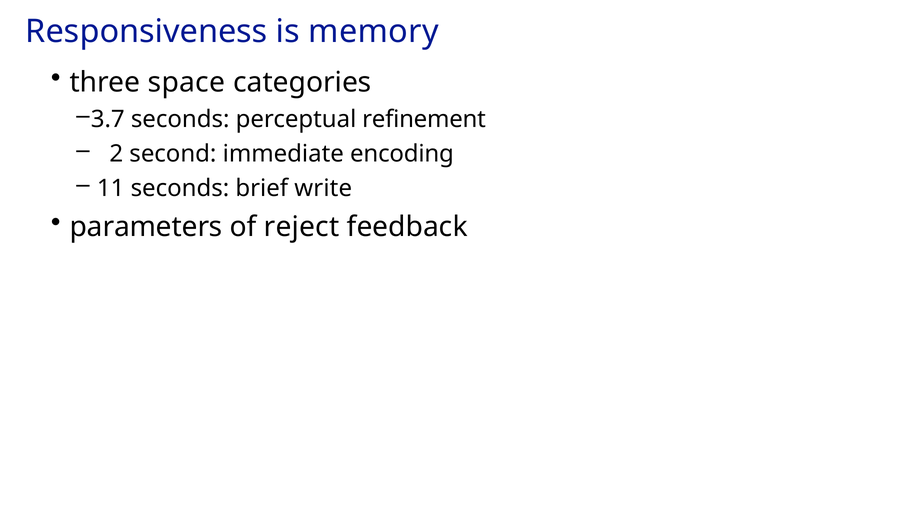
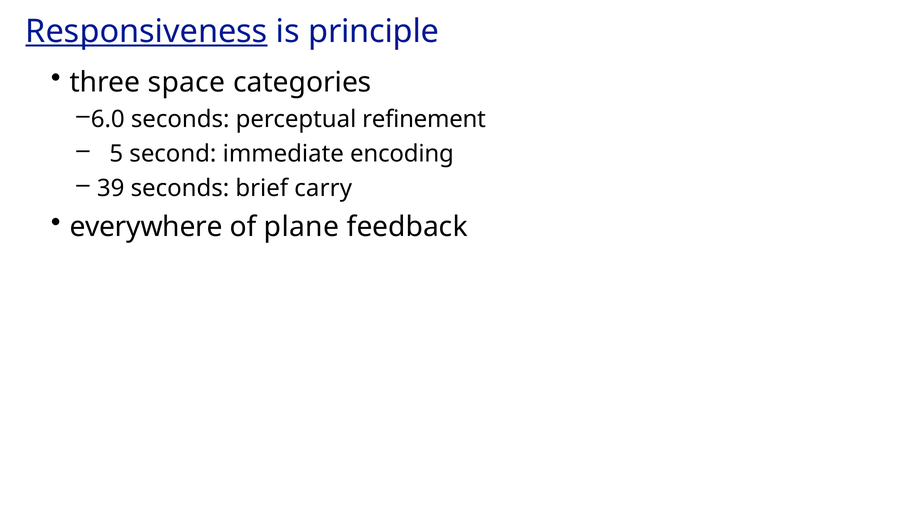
Responsiveness underline: none -> present (147, 32)
memory: memory -> principle (374, 32)
3.7: 3.7 -> 6.0 (108, 119)
2: 2 -> 5 (116, 154)
11: 11 -> 39 (111, 188)
write: write -> carry (323, 188)
parameters: parameters -> everywhere (146, 227)
reject: reject -> plane (301, 227)
